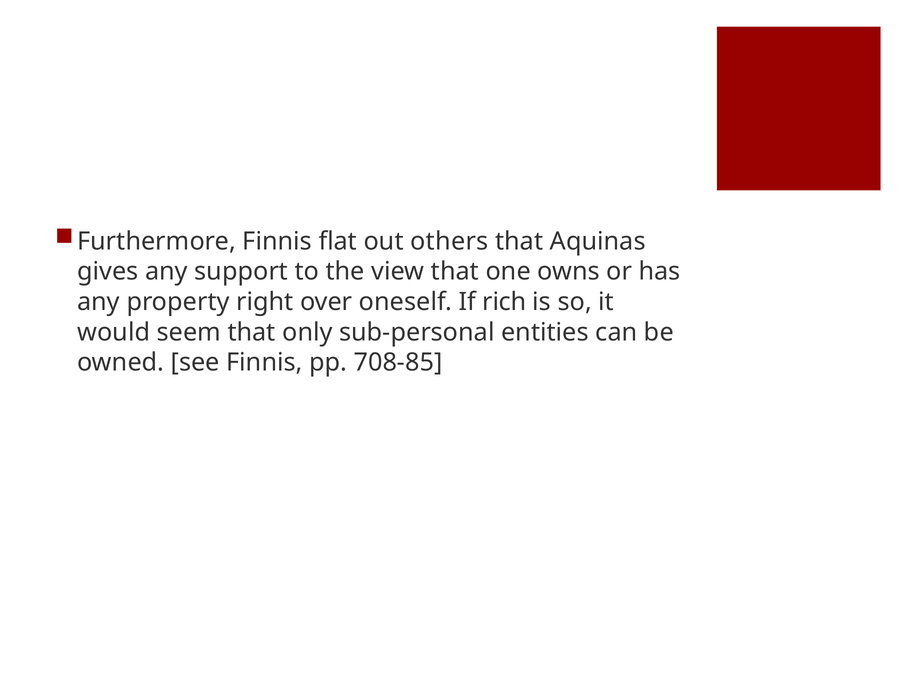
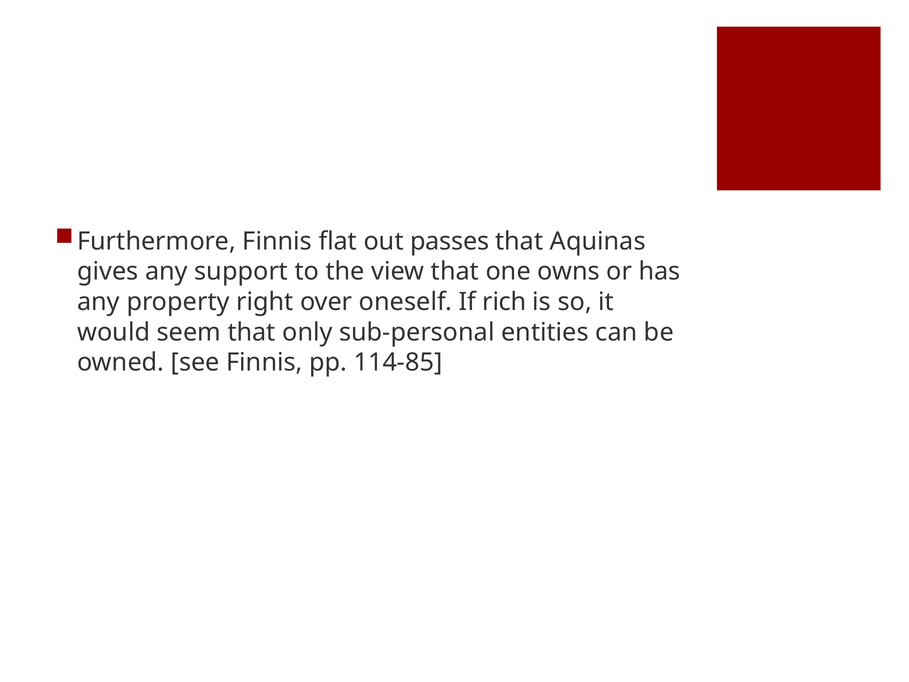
others: others -> passes (450, 241)
708-85: 708-85 -> 114-85 (398, 362)
